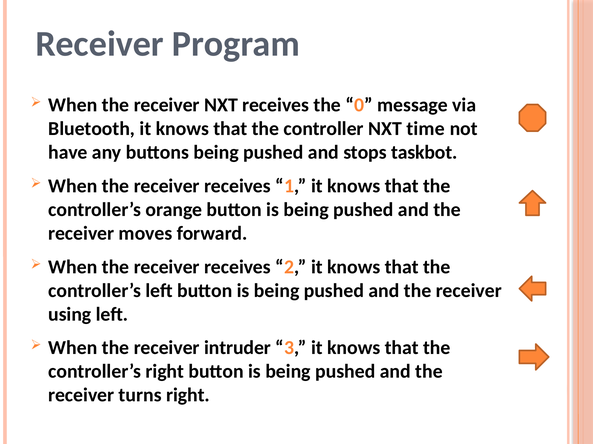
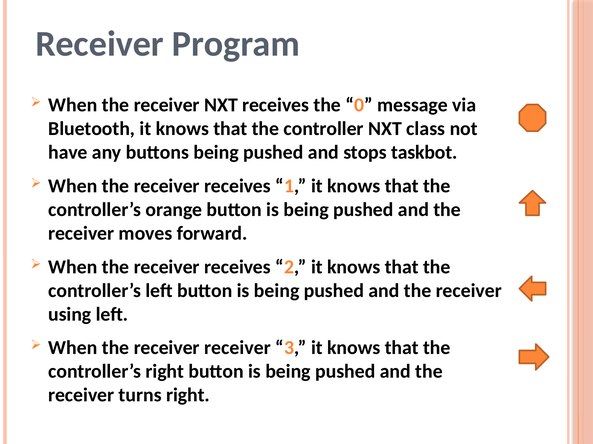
time: time -> class (426, 129)
receiver intruder: intruder -> receiver (237, 348)
